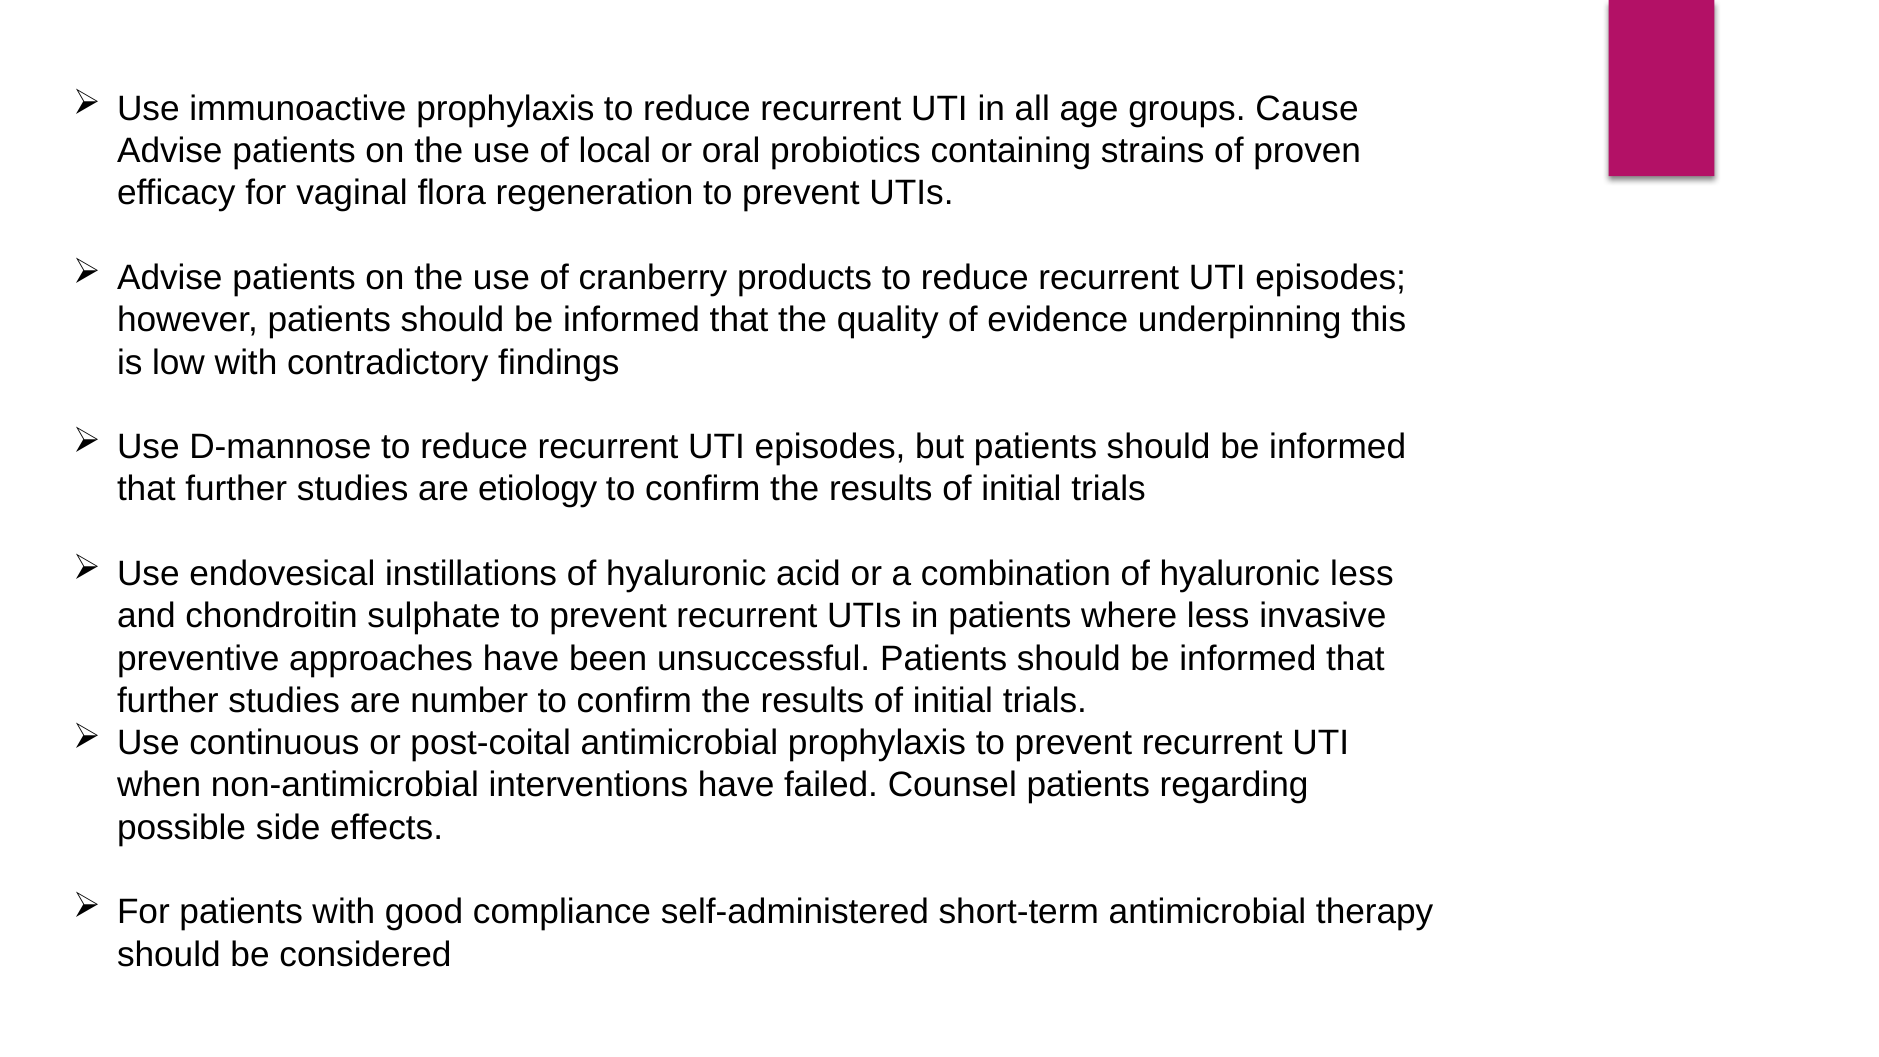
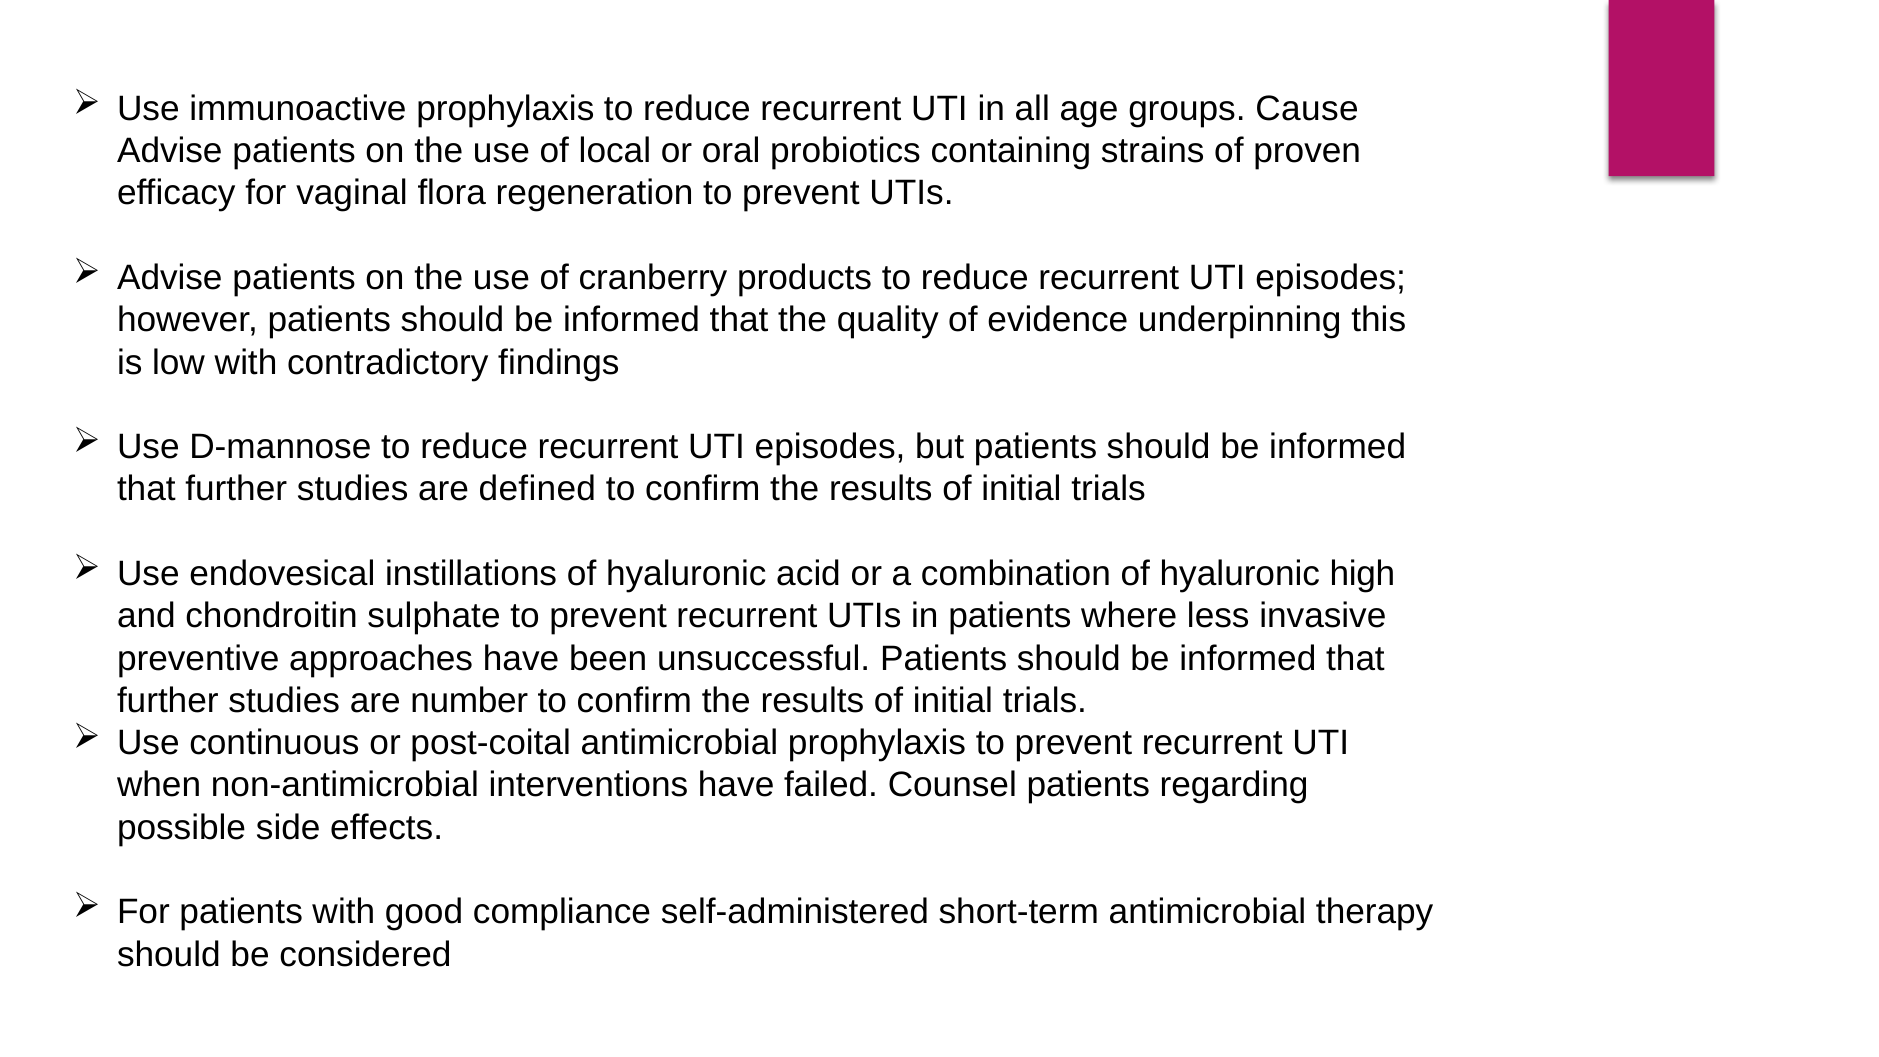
etiology: etiology -> defined (537, 489)
hyaluronic less: less -> high (1362, 574)
